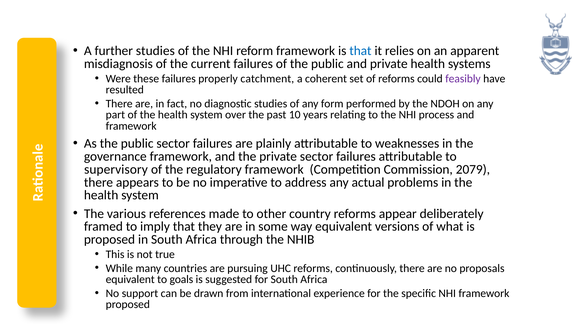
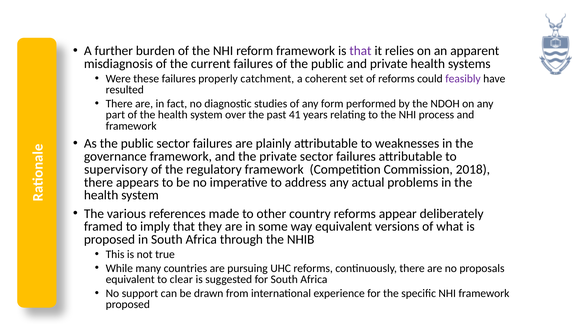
further studies: studies -> burden (155, 51)
that colour: blue -> purple (360, 51)
10: 10 -> 41 (295, 115)
2079: 2079 -> 2018 (473, 169)
goals: goals -> clear (181, 279)
